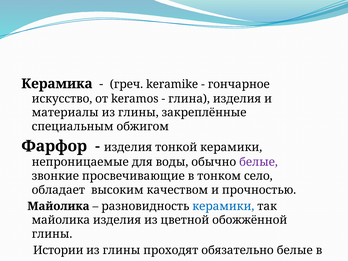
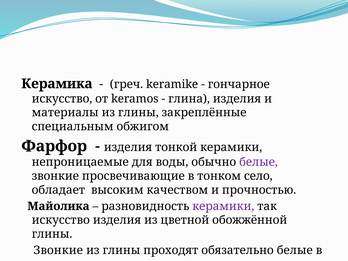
керамики colour: blue -> purple (223, 206)
майолика: майолика -> искусство (61, 220)
Истории: Истории -> Звонкие (58, 250)
